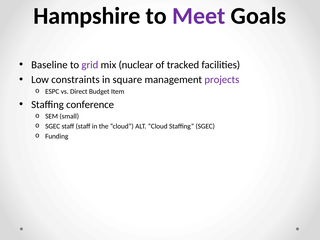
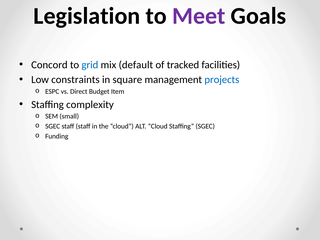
Hampshire: Hampshire -> Legislation (87, 16)
Baseline: Baseline -> Concord (49, 65)
grid colour: purple -> blue (90, 65)
nuclear: nuclear -> default (136, 65)
projects colour: purple -> blue (222, 80)
conference: conference -> complexity (90, 105)
